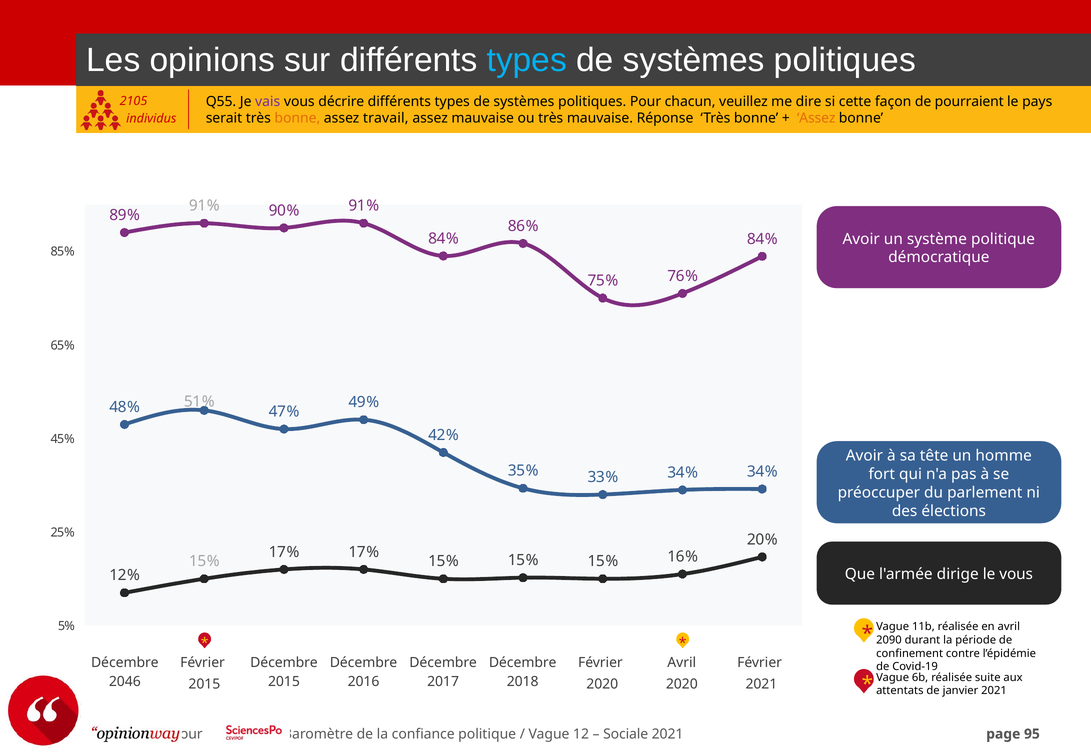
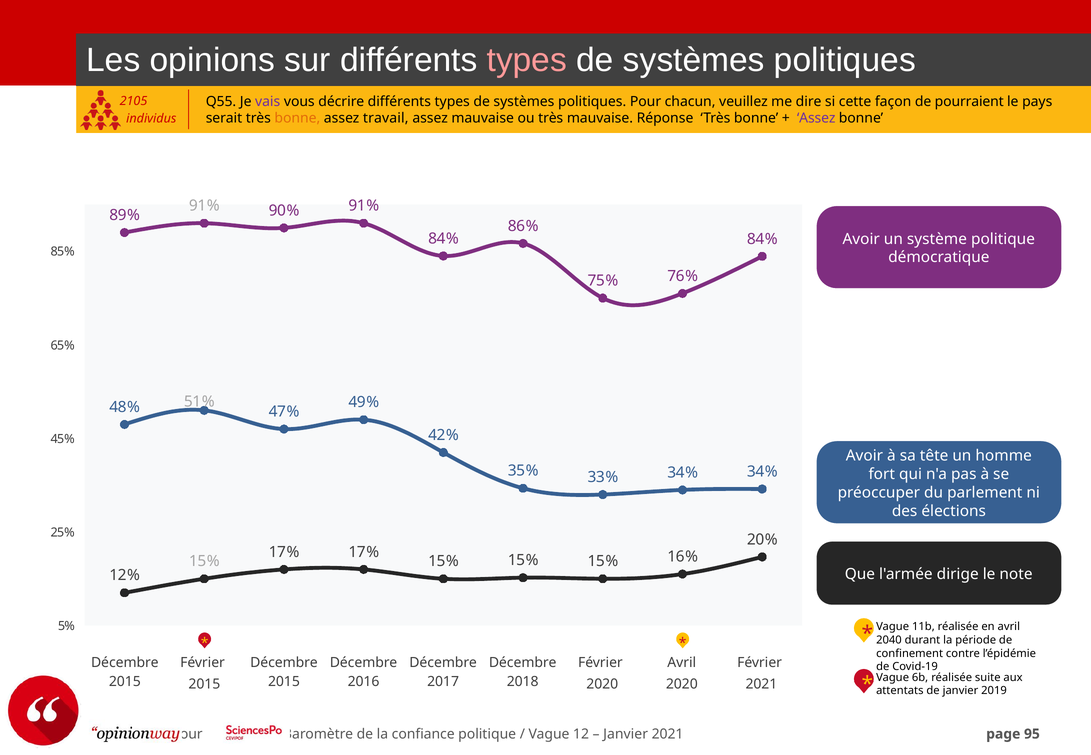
types colour: light blue -> pink (527, 60)
Assez colour: orange -> purple (816, 118)
le vous: vous -> note (1016, 574)
2090: 2090 -> 2040 (889, 640)
2046: 2046 -> 2015 (125, 682)
janvier 2021: 2021 -> 2019 (994, 691)
Sociale: Sociale -> Janvier (626, 734)
